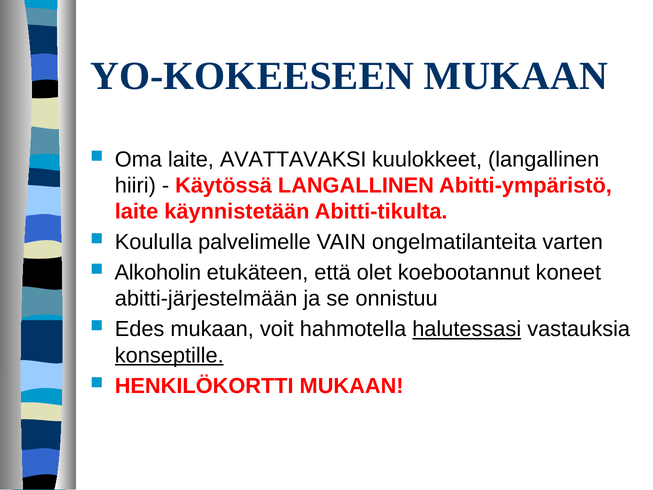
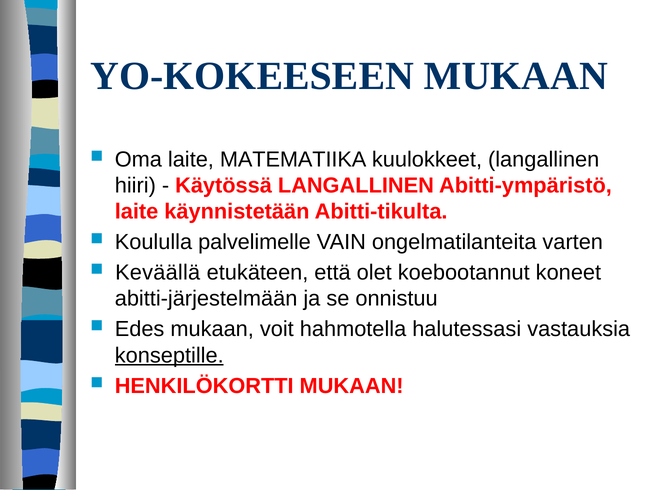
AVATTAVAKSI: AVATTAVAKSI -> MATEMATIIKA (293, 159)
Alkoholin: Alkoholin -> Keväällä (158, 272)
halutessasi underline: present -> none (467, 329)
